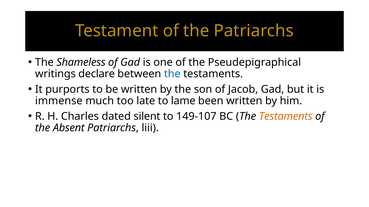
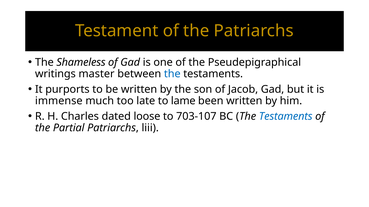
declare: declare -> master (97, 74)
silent: silent -> loose (147, 117)
149-107: 149-107 -> 703-107 (196, 117)
Testaments colour: orange -> blue (286, 117)
Absent: Absent -> Partial (69, 128)
